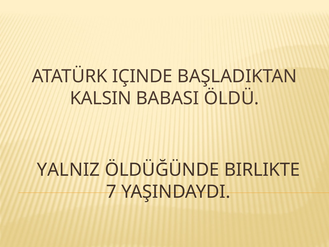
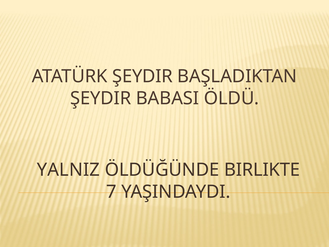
ATATÜRK IÇINDE: IÇINDE -> ŞEYDIR (142, 76)
KALSIN: KALSIN -> ŞEYDIR (101, 98)
